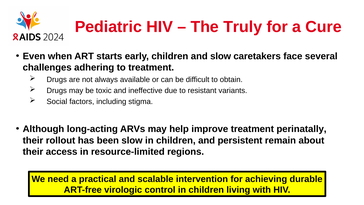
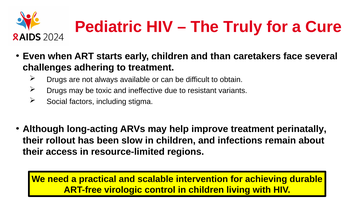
and slow: slow -> than (221, 56)
persistent: persistent -> infections (240, 140)
